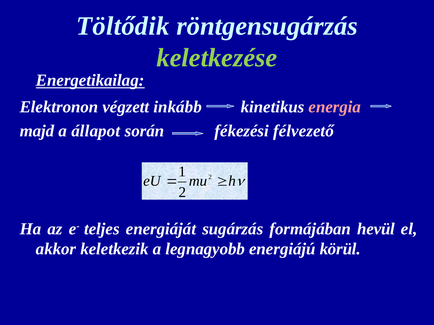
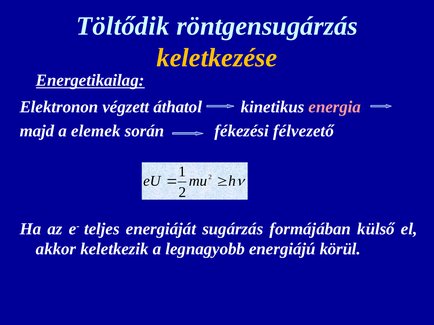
keletkezése colour: light green -> yellow (217, 58)
inkább: inkább -> áthatol (178, 107)
állapot: állapot -> elemek (96, 131)
hevül: hevül -> külső (376, 229)
